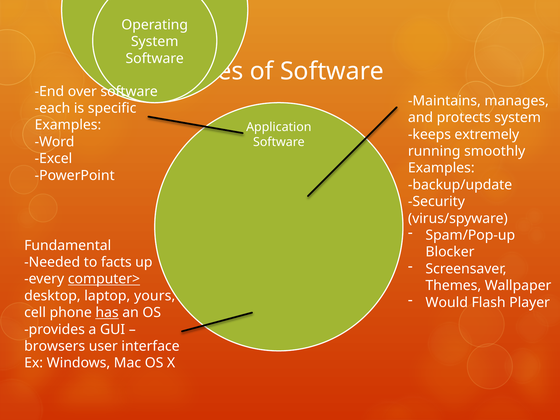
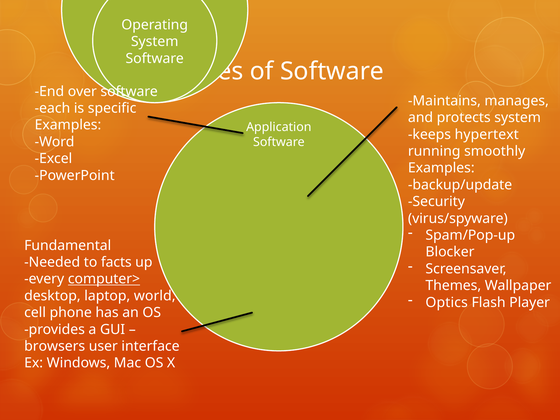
extremely: extremely -> hypertext (487, 134)
yours: yours -> world (155, 296)
Would: Would -> Optics (447, 302)
has underline: present -> none (107, 313)
